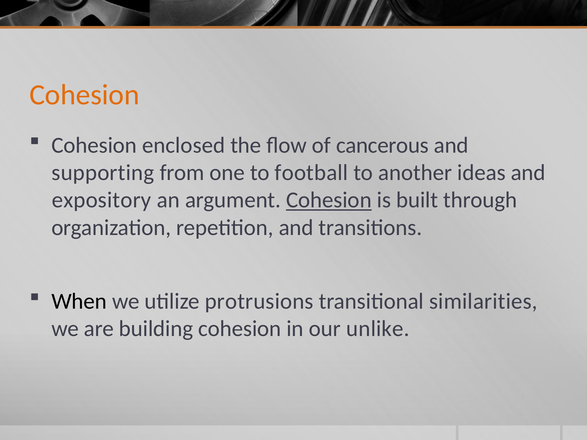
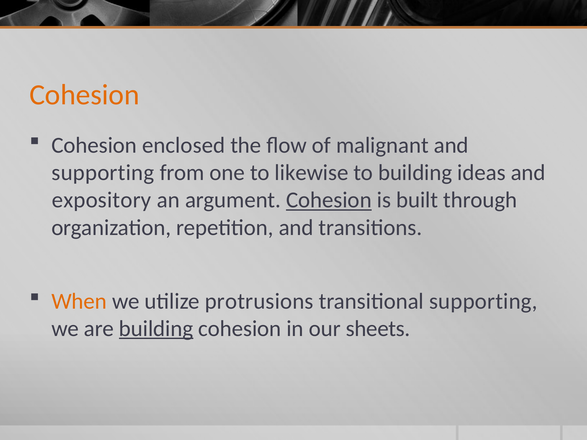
cancerous: cancerous -> malignant (382, 145)
football: football -> likewise (312, 173)
to another: another -> building (415, 173)
When colour: black -> orange (79, 301)
transitional similarities: similarities -> supporting (483, 301)
building underline: none -> present (156, 329)
unlike: unlike -> sheets (378, 329)
